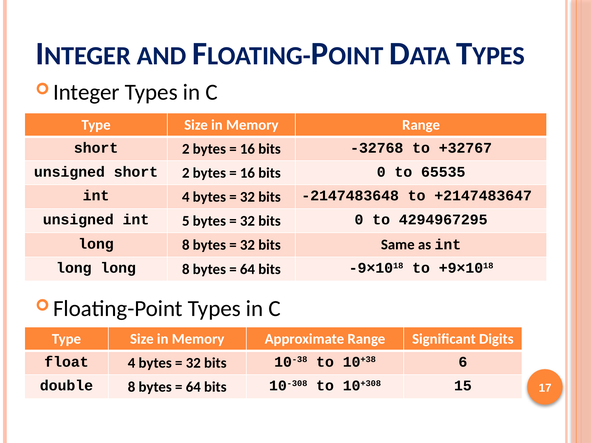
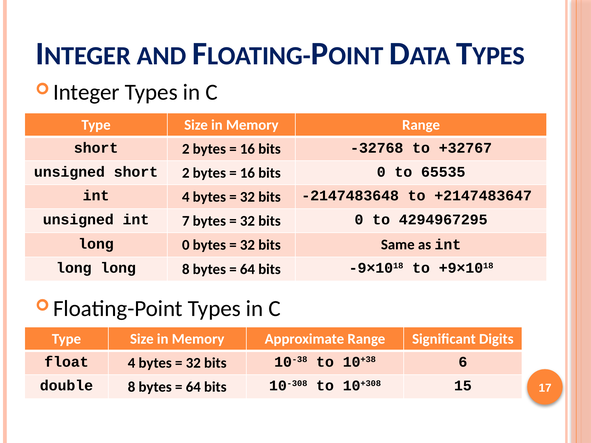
5: 5 -> 7 (186, 221)
8: 8 -> 0 (186, 245)
